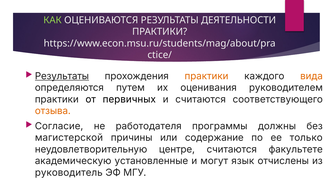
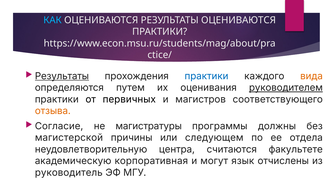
КАК colour: light green -> light blue (52, 20)
РЕЗУЛЬТАТЫ ДЕЯТЕЛЬНОСТИ: ДЕЯТЕЛЬНОСТИ -> ОЦЕНИВАЮТСЯ (238, 20)
практики colour: orange -> blue (206, 76)
руководителем underline: none -> present (286, 88)
и считаются: считаются -> магистров (201, 100)
работодателя: работодателя -> магистратуры (149, 126)
содержание: содержание -> следующем (214, 138)
только: только -> отдела (306, 138)
центре: центре -> центра (177, 150)
установленные: установленные -> корпоративная (151, 161)
